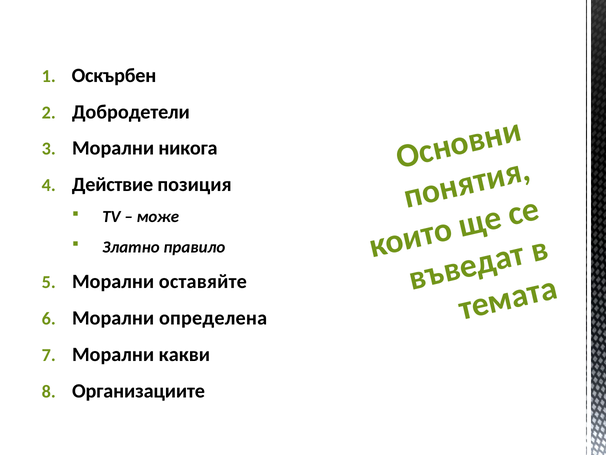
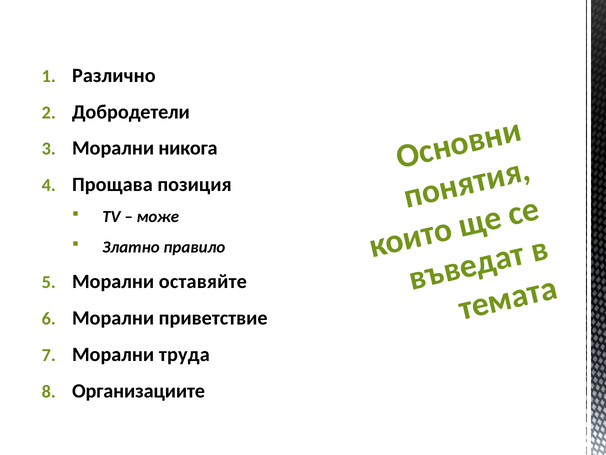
Оскърбен: Оскърбен -> Различно (114, 75)
Действие: Действие -> Прощава (112, 184)
определена: определена -> приветствие (213, 318)
какви: какви -> труда (184, 354)
